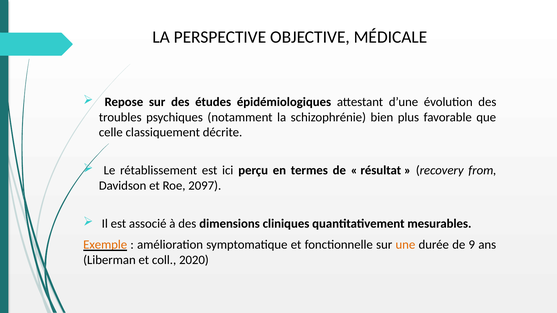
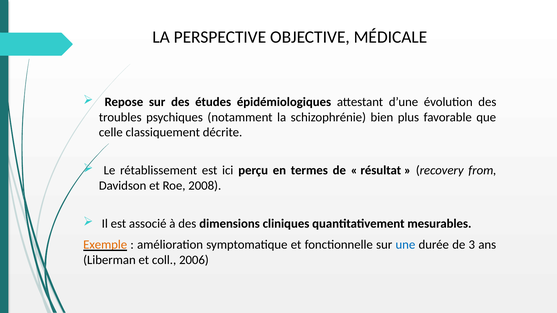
2097: 2097 -> 2008 (205, 186)
une colour: orange -> blue (405, 245)
9: 9 -> 3 (472, 245)
2020: 2020 -> 2006 (194, 260)
